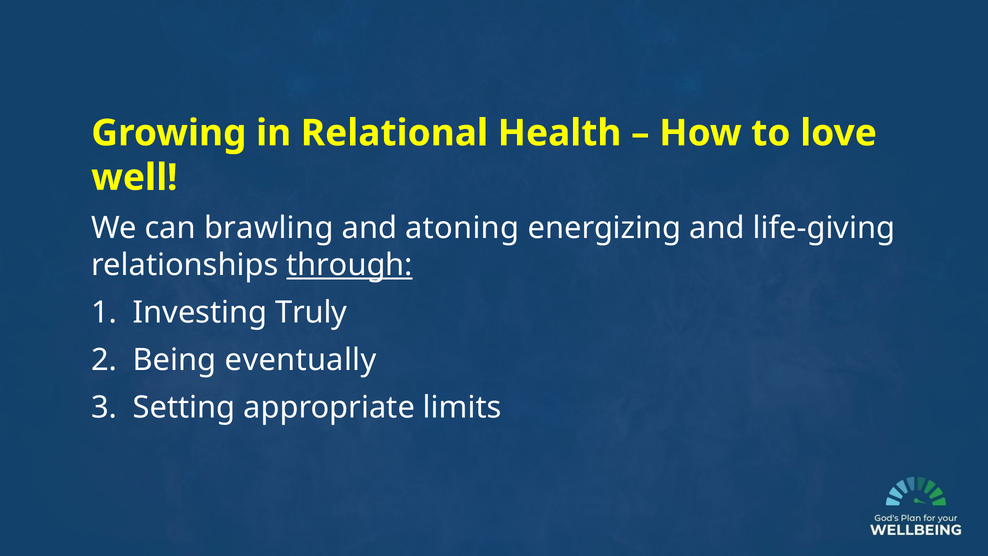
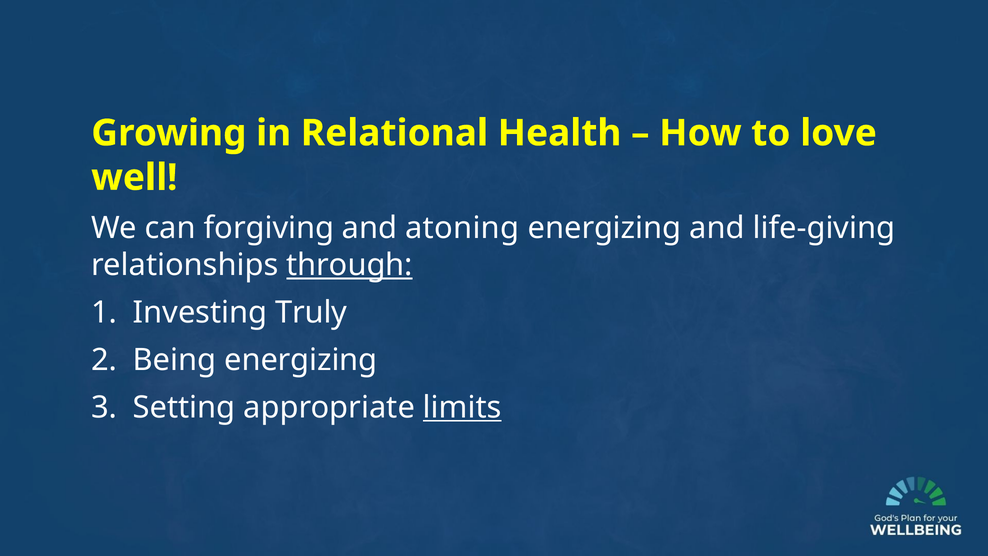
brawling: brawling -> forgiving (269, 228)
Being eventually: eventually -> energizing (301, 360)
limits underline: none -> present (462, 407)
